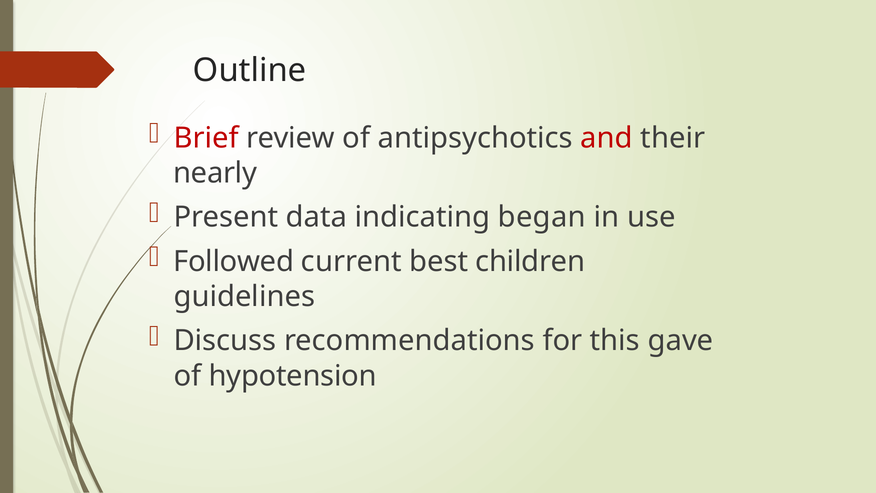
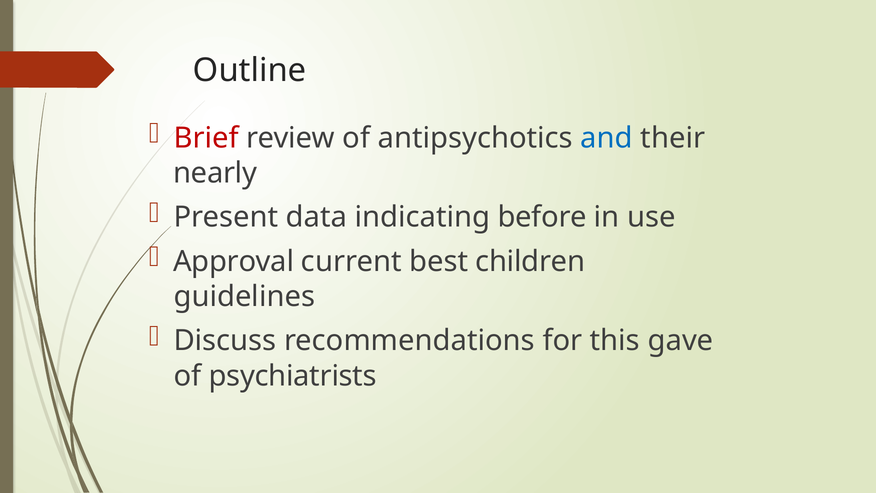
and colour: red -> blue (607, 138)
began: began -> before (542, 217)
Followed: Followed -> Approval (234, 261)
hypotension: hypotension -> psychiatrists (293, 376)
